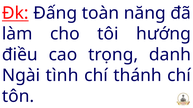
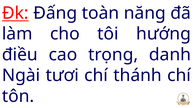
tình: tình -> tươi (62, 76)
